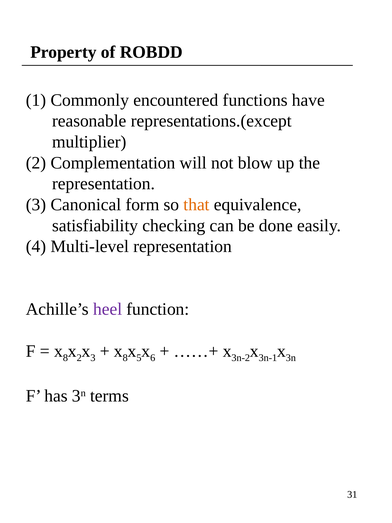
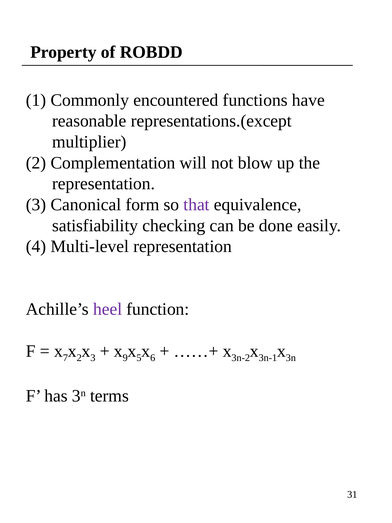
that colour: orange -> purple (197, 205)
8: 8 -> 7 (65, 358)
8: 8 -> 9 (125, 358)
